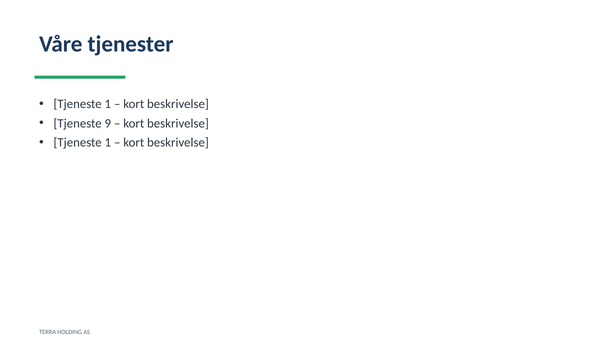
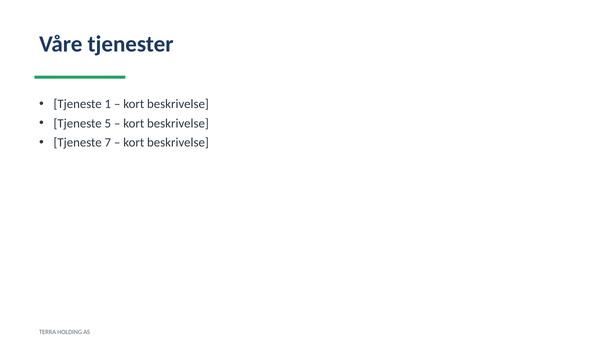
9: 9 -> 5 (108, 123)
1: 1 -> 7 (108, 143)
